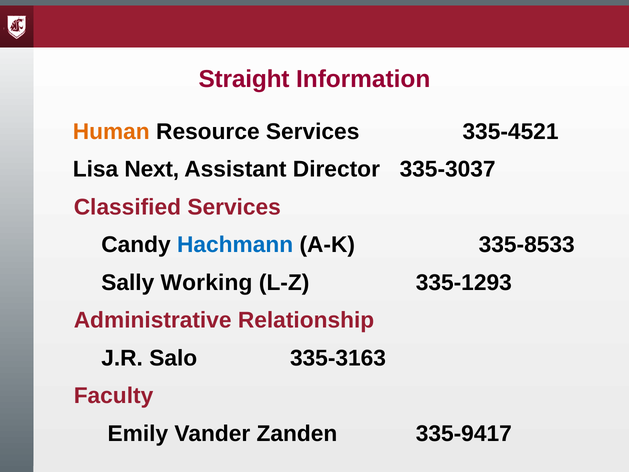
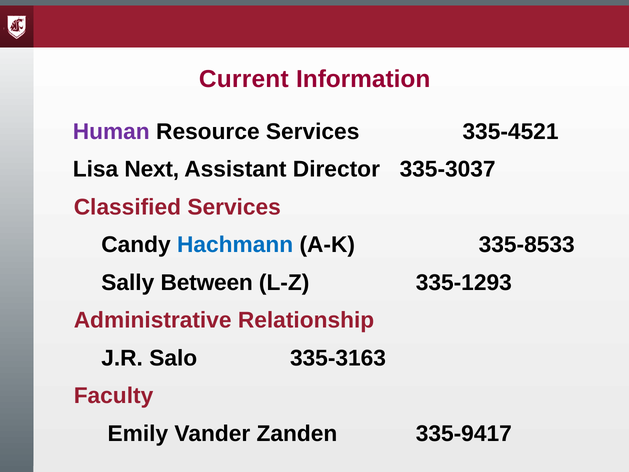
Straight: Straight -> Current (244, 79)
Human colour: orange -> purple (111, 132)
Working: Working -> Between (207, 282)
